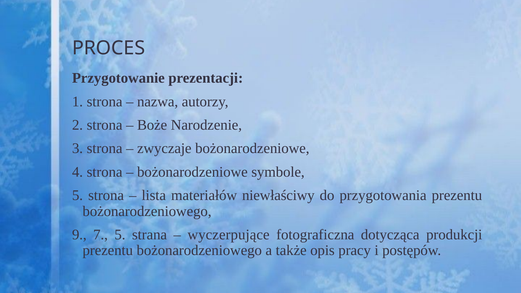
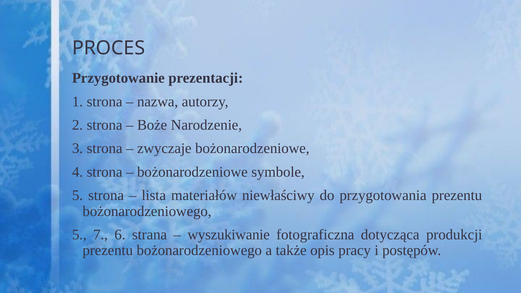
9: 9 -> 5 (79, 235)
7 5: 5 -> 6 (120, 235)
wyczerpujące: wyczerpujące -> wyszukiwanie (229, 235)
